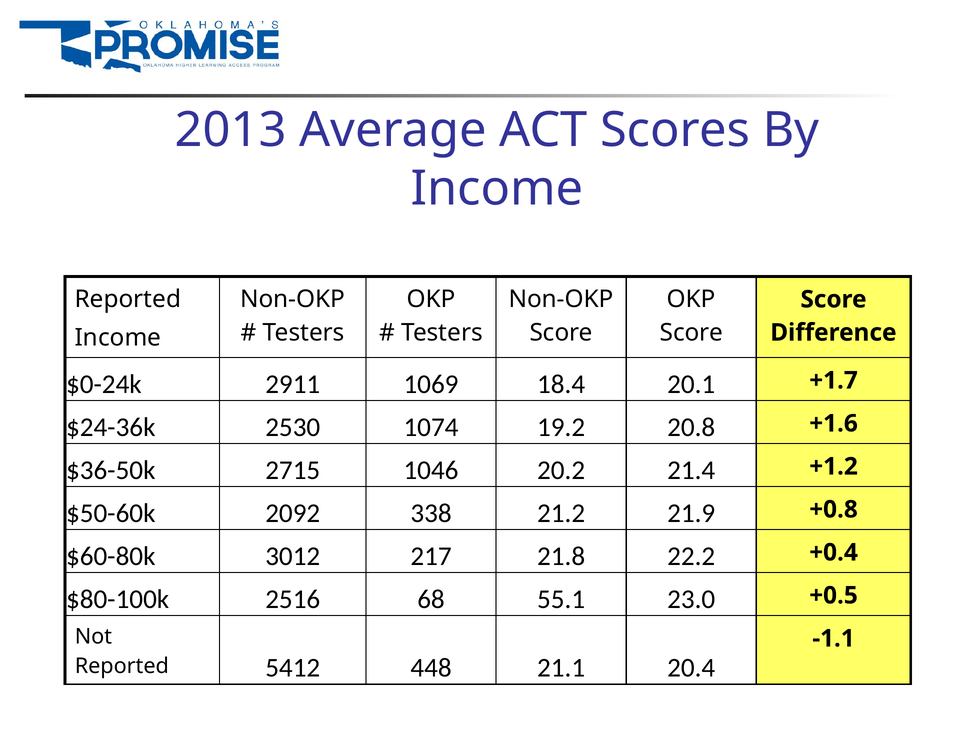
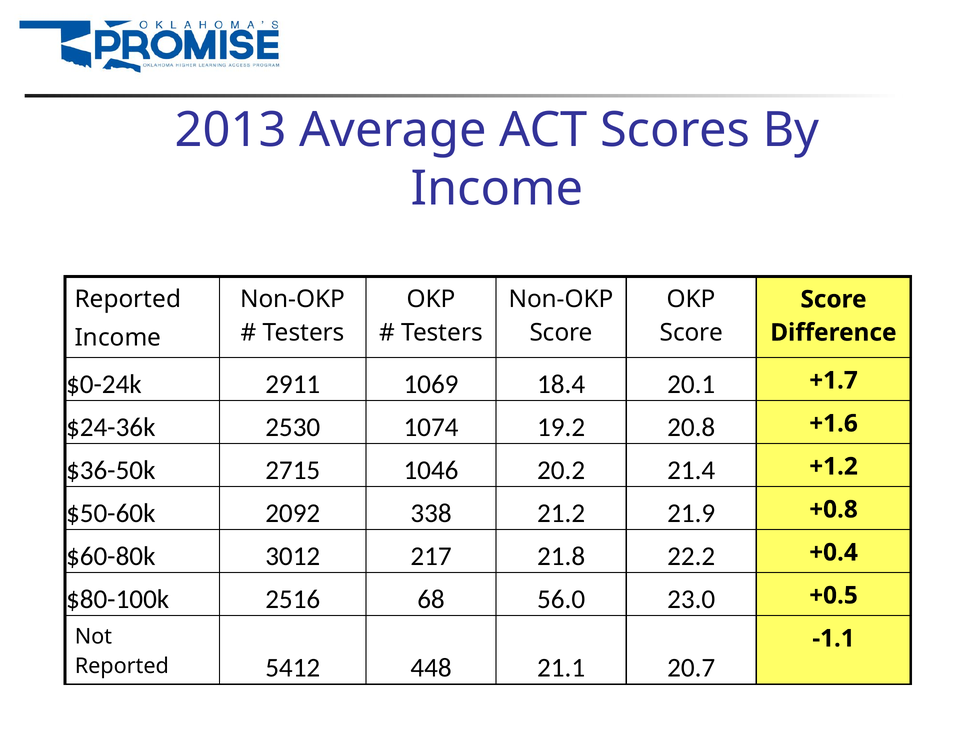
55.1: 55.1 -> 56.0 (561, 599)
20.4: 20.4 -> 20.7 (691, 668)
